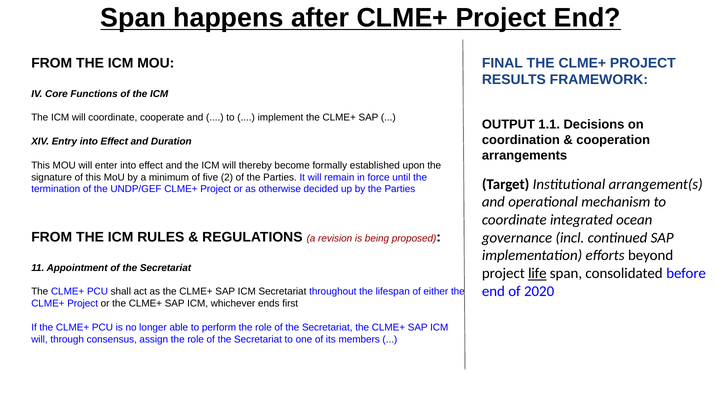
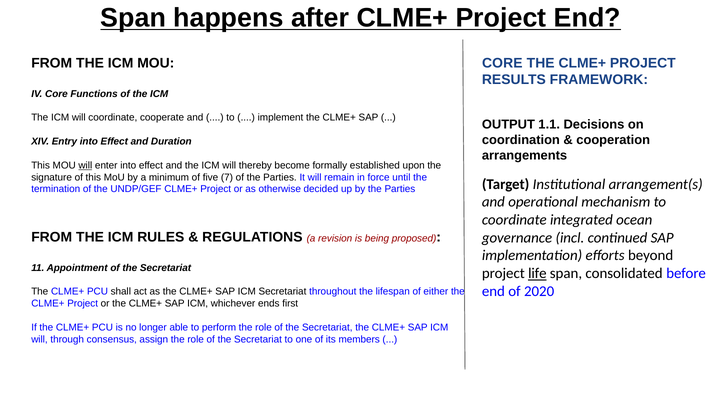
FINAL: FINAL -> CORE (502, 63)
will underline: none -> present (85, 165)
2: 2 -> 7 (227, 177)
